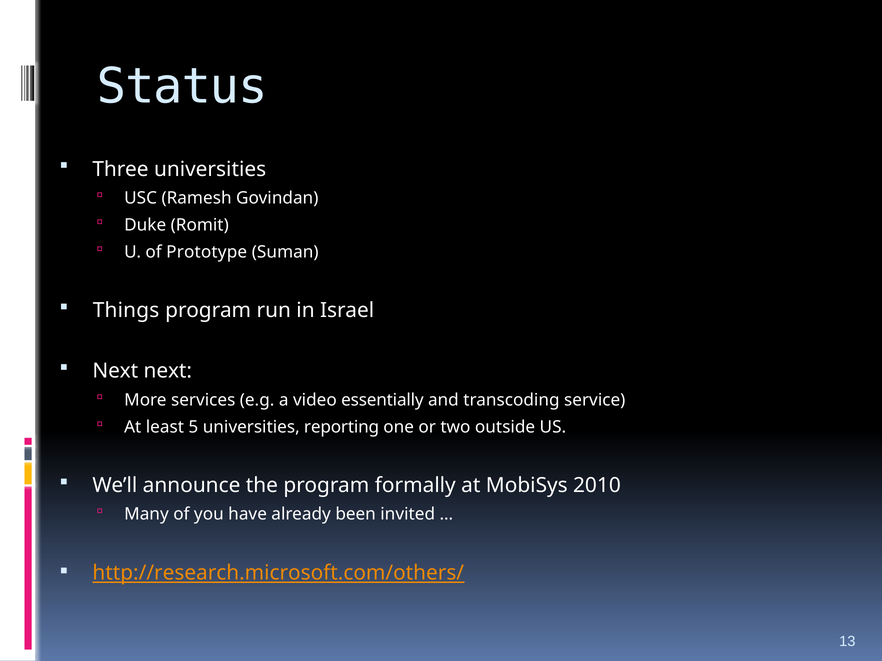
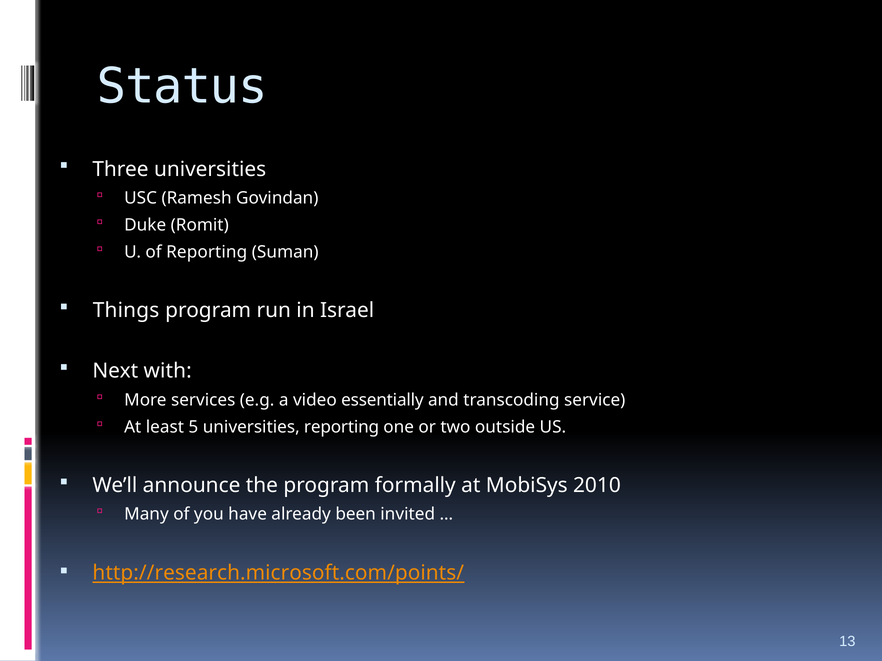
of Prototype: Prototype -> Reporting (207, 252)
Next next: next -> with (168, 371)
http://research.microsoft.com/others/: http://research.microsoft.com/others/ -> http://research.microsoft.com/points/ (278, 573)
